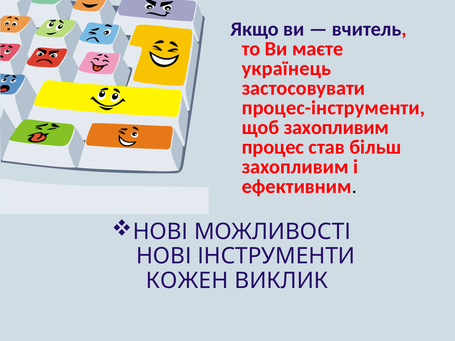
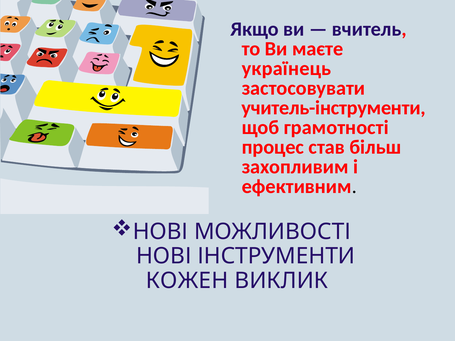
процес-інструменти: процес-інструменти -> учитель-інструменти (334, 108)
щоб захопливим: захопливим -> грамотності (336, 127)
